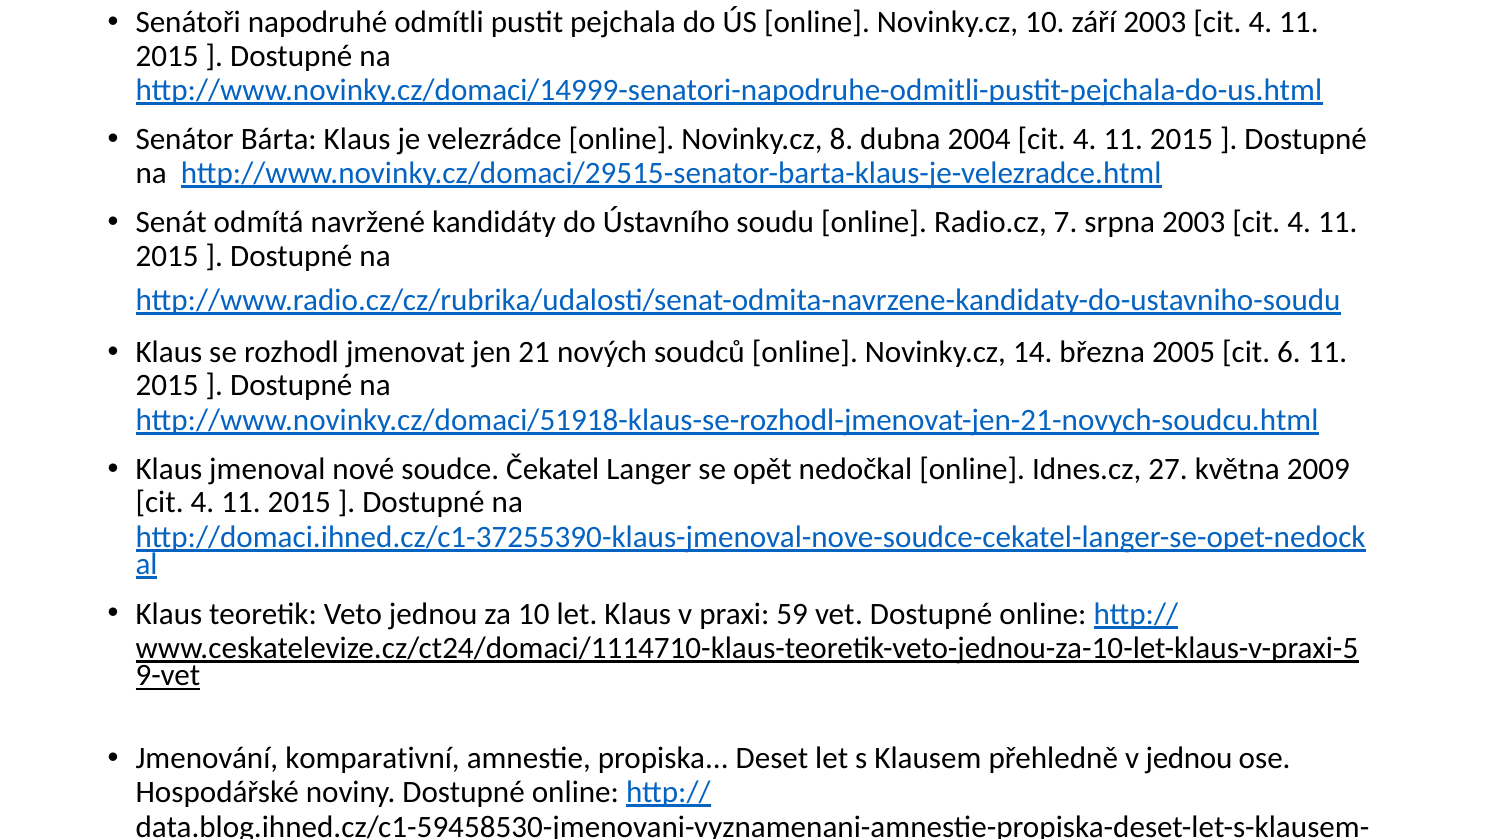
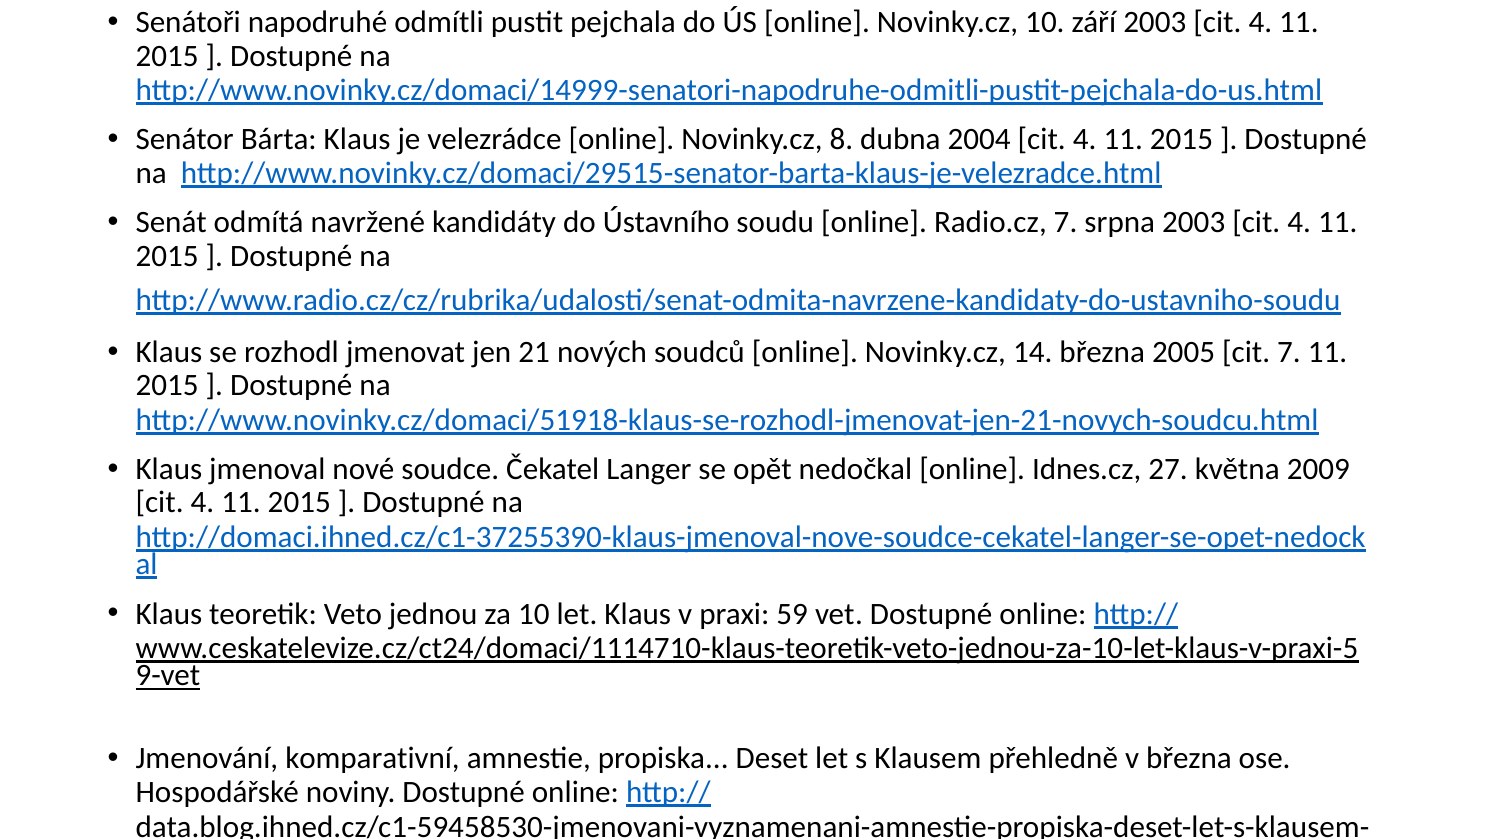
cit 6: 6 -> 7 (1289, 352)
v jednou: jednou -> března (1189, 759)
